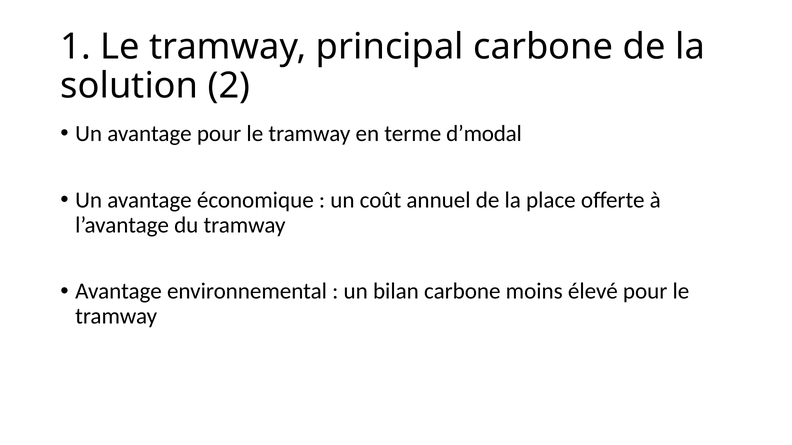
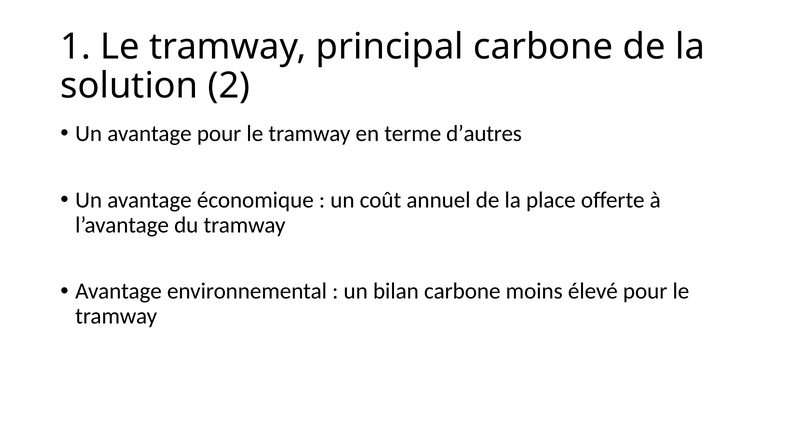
d’modal: d’modal -> d’autres (484, 134)
